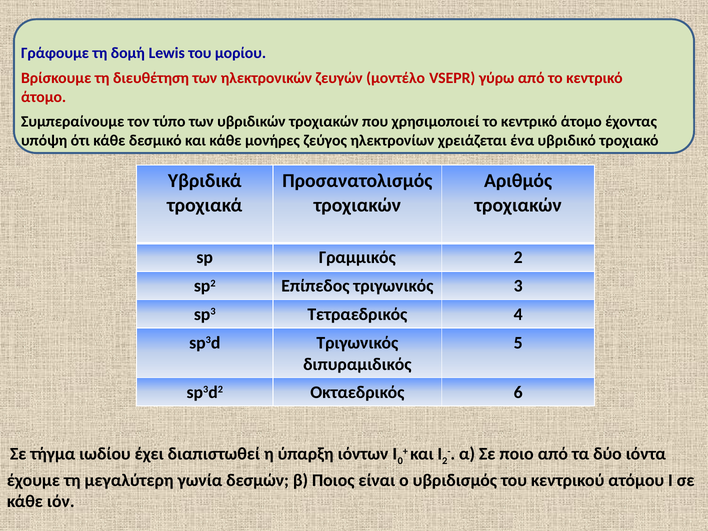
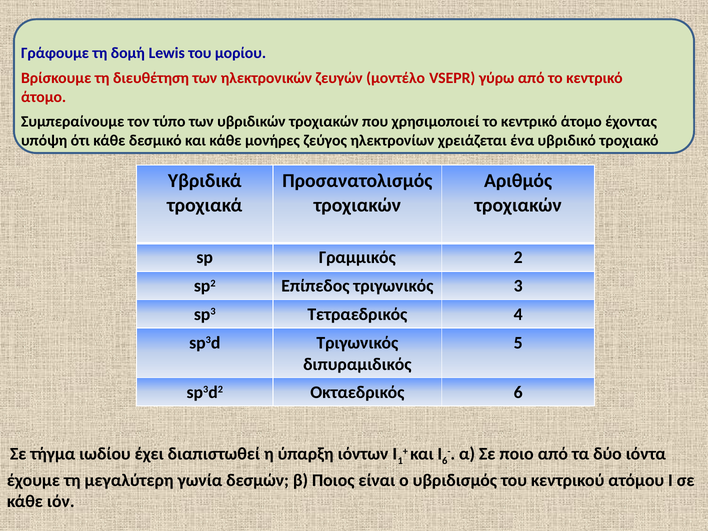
0: 0 -> 1 (400, 461)
Ι 2: 2 -> 6 (445, 461)
